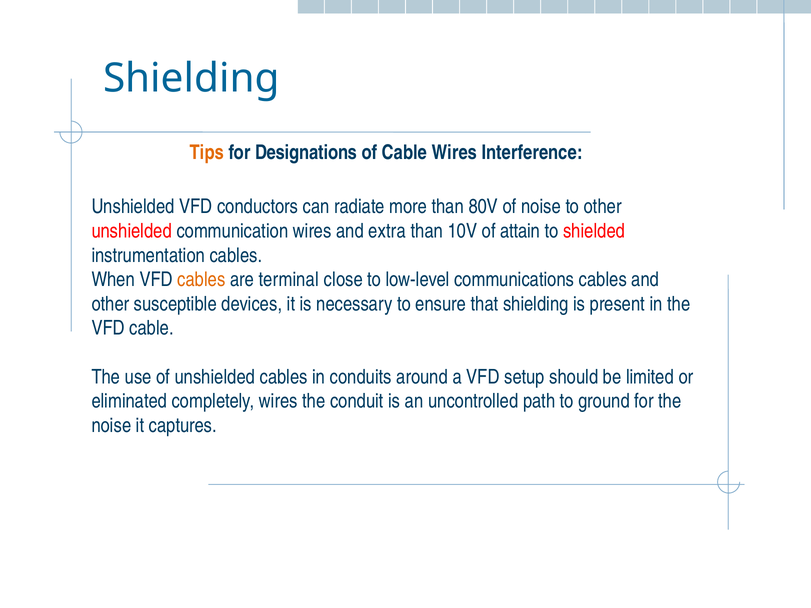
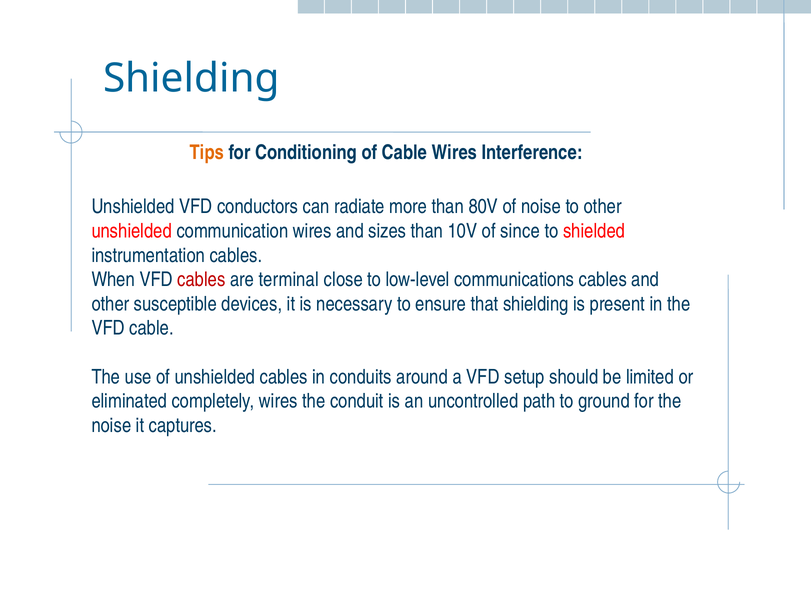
Designations: Designations -> Conditioning (306, 153)
extra: extra -> sizes (387, 231)
attain: attain -> since (520, 231)
cables colour: orange -> red (201, 280)
